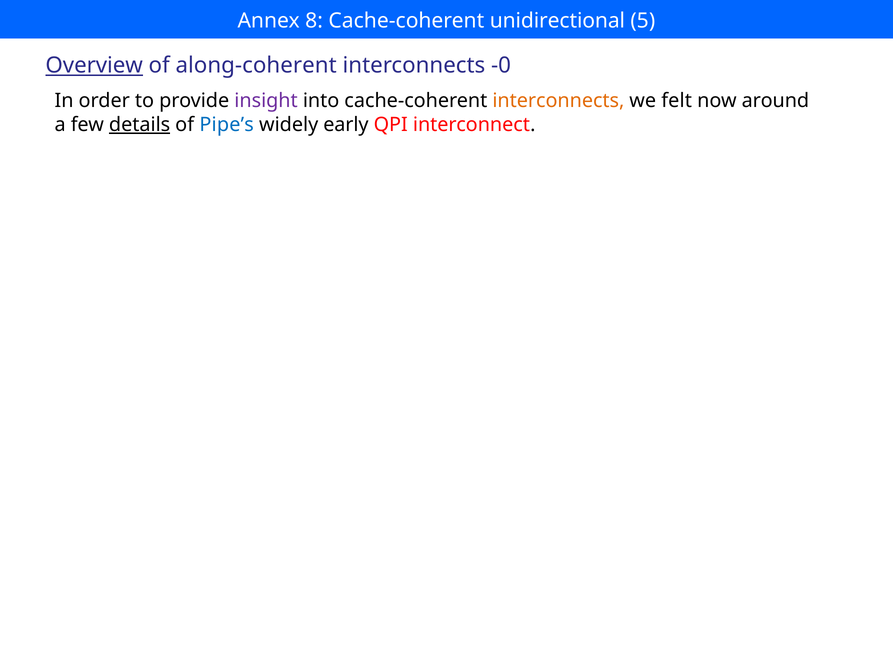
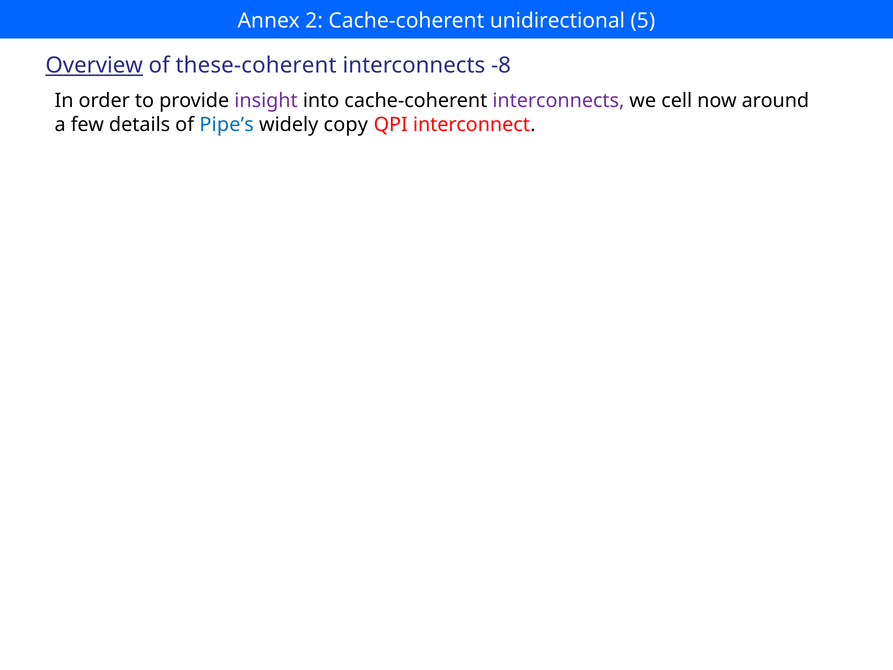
8: 8 -> 2 (314, 21)
along-coherent: along-coherent -> these-coherent (256, 66)
-0: -0 -> -8 (501, 66)
interconnects colour: orange -> purple (558, 101)
felt: felt -> cell (677, 101)
details underline: present -> none (140, 125)
early: early -> copy (346, 125)
